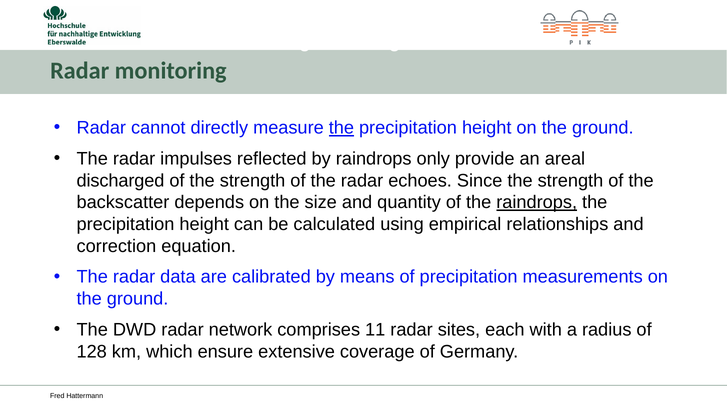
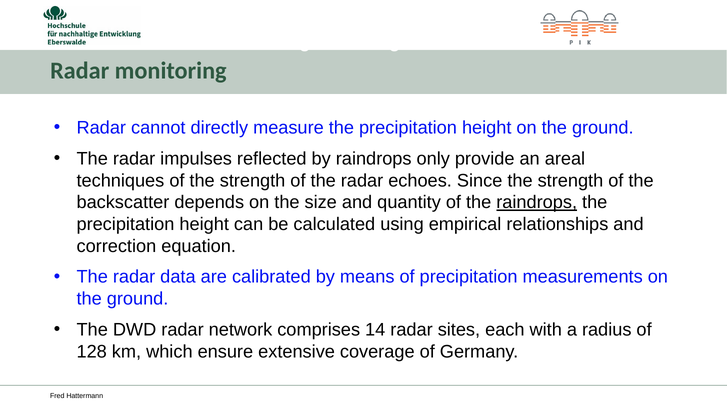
the underline: present -> none (341, 128)
discharged: discharged -> techniques (120, 181)
11: 11 -> 14 (375, 330)
